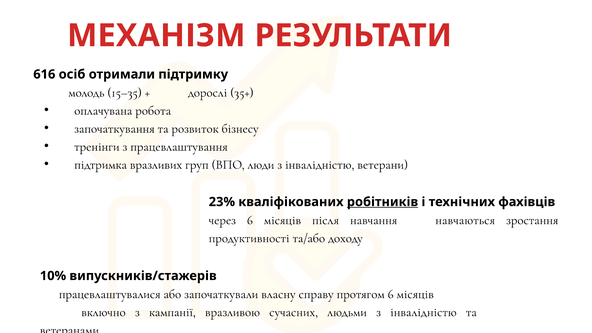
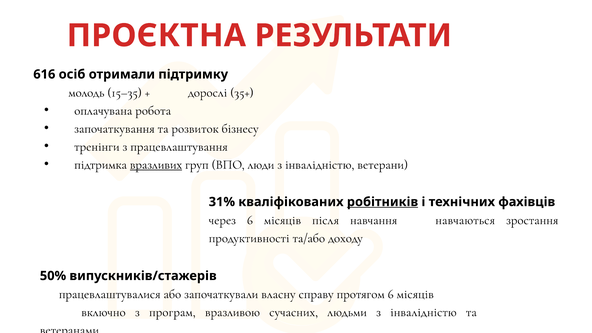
МЕХАНІЗМ: МЕХАНІЗМ -> ПРОЄКТНА (156, 36)
вразливих underline: none -> present (156, 164)
23%: 23% -> 31% (222, 202)
10%: 10% -> 50% (53, 276)
кампанії: кампанії -> програм (172, 312)
